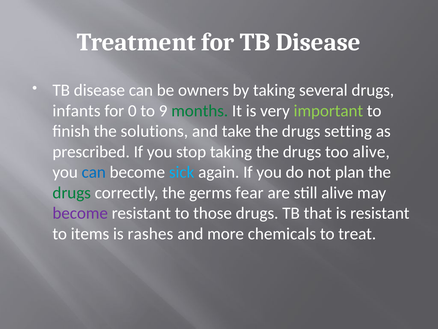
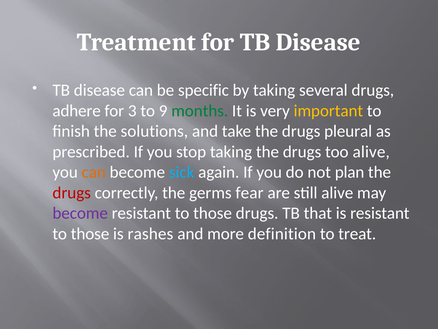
owners: owners -> specific (203, 90)
infants: infants -> adhere (77, 111)
0: 0 -> 3 (132, 111)
important colour: light green -> yellow (328, 111)
setting: setting -> pleural (348, 131)
can colour: blue -> orange (94, 172)
drugs colour: green -> red (72, 192)
items: items -> those (90, 233)
chemicals: chemicals -> definition (282, 233)
